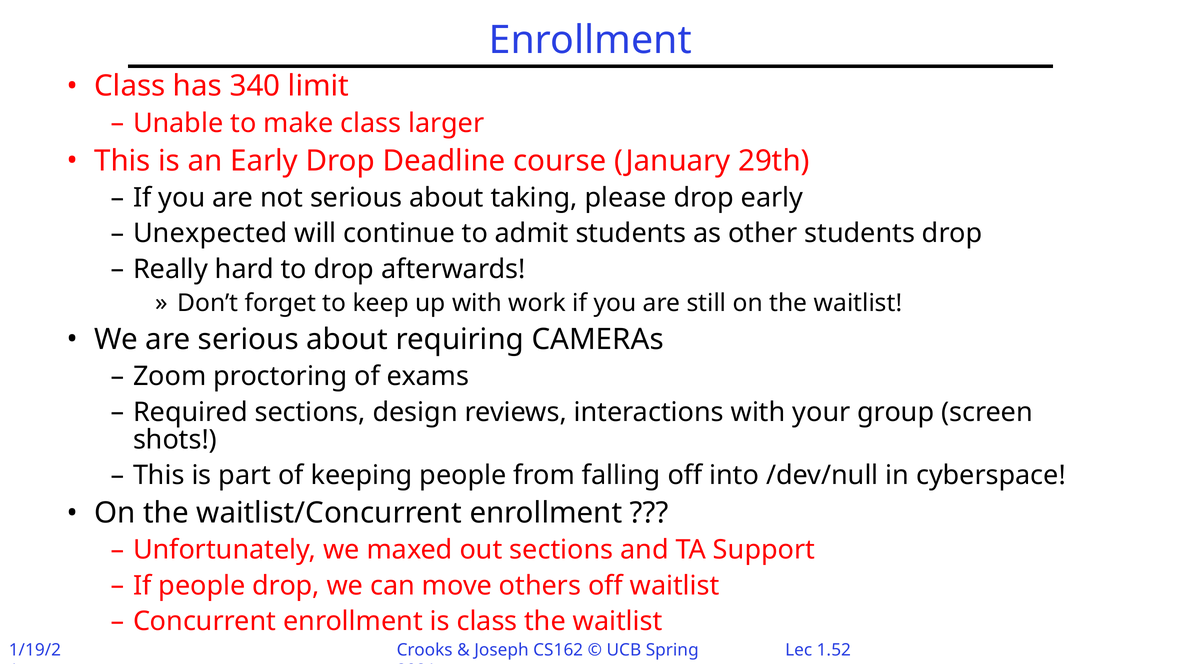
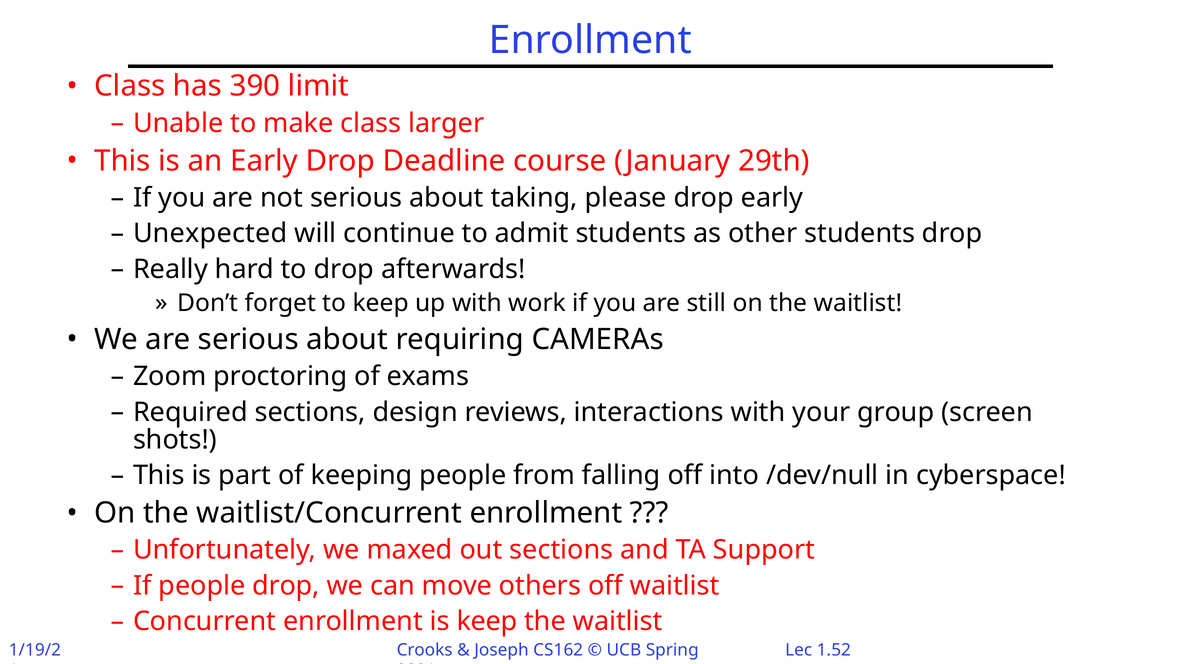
340: 340 -> 390 (255, 86)
is class: class -> keep (487, 622)
